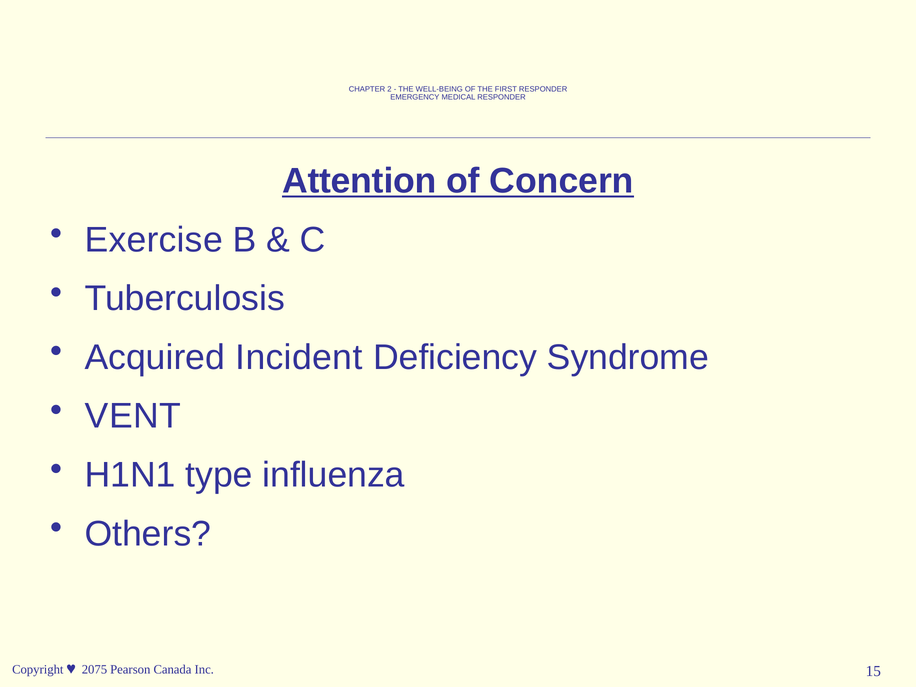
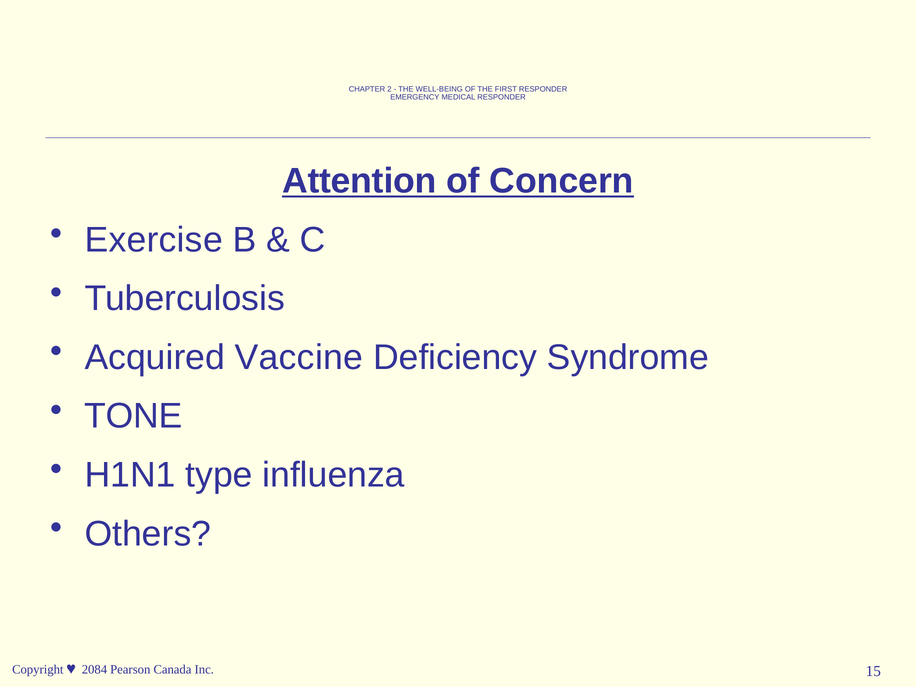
Incident: Incident -> Vaccine (299, 357)
VENT: VENT -> TONE (133, 416)
2075: 2075 -> 2084 (94, 669)
